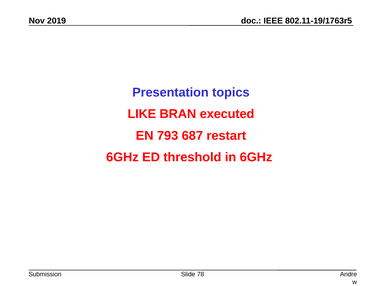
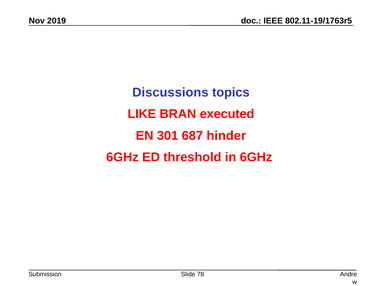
Presentation: Presentation -> Discussions (170, 93)
793: 793 -> 301 (168, 136)
restart: restart -> hinder (226, 136)
